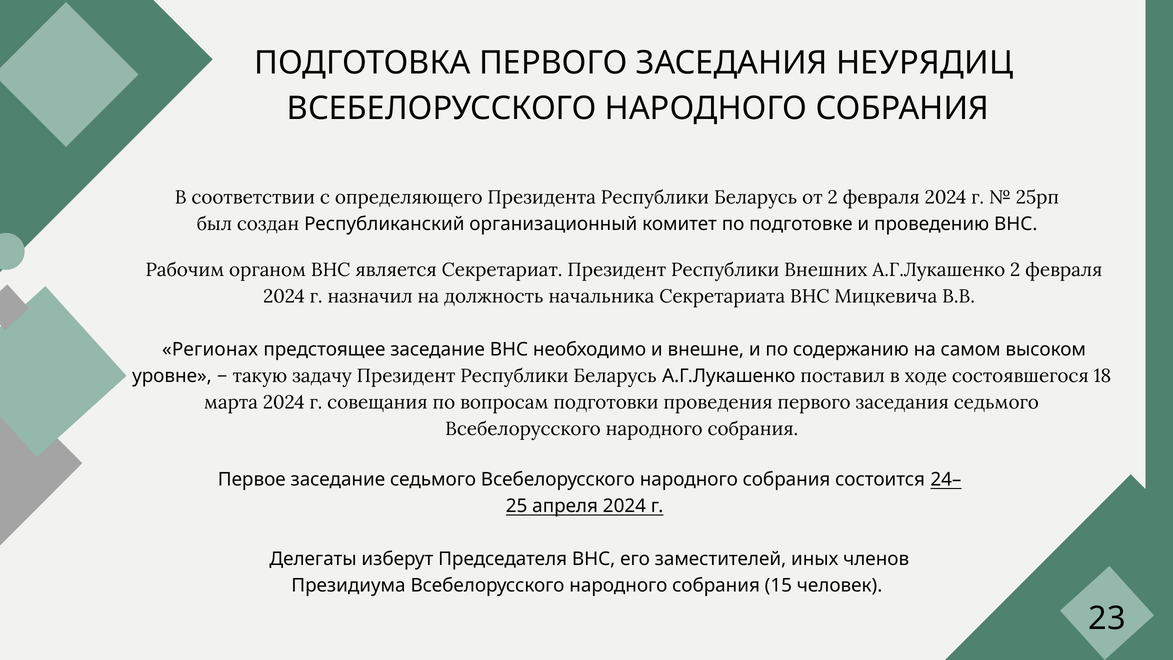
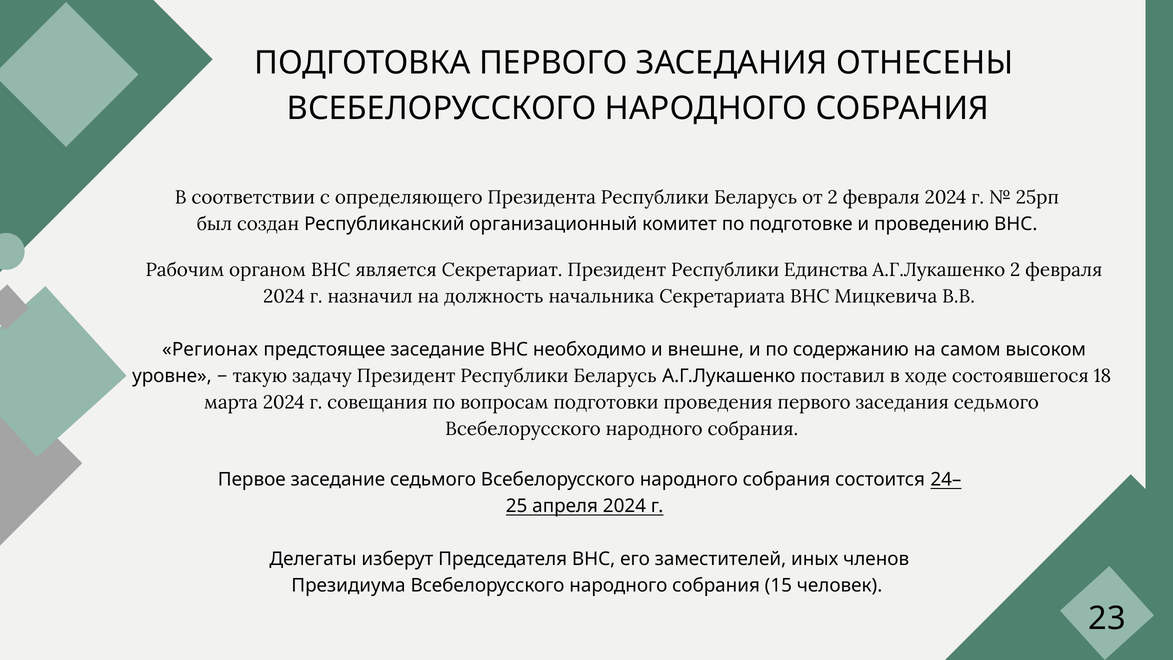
НЕУРЯДИЦ: НЕУРЯДИЦ -> ОТНЕСЕНЫ (925, 63)
Внешних: Внешних -> Единства (826, 270)
